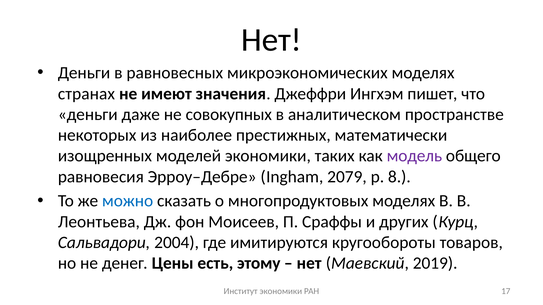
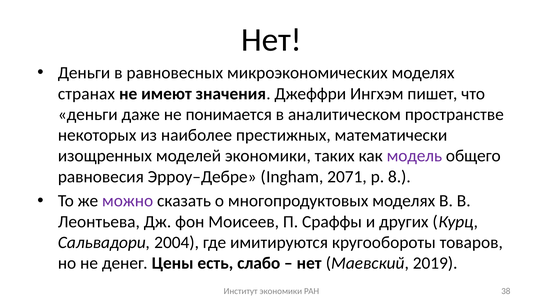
совокупных: совокупных -> понимается (229, 115)
2079: 2079 -> 2071 (347, 177)
можно colour: blue -> purple (128, 201)
этому: этому -> слабо (259, 264)
17: 17 -> 38 (506, 292)
